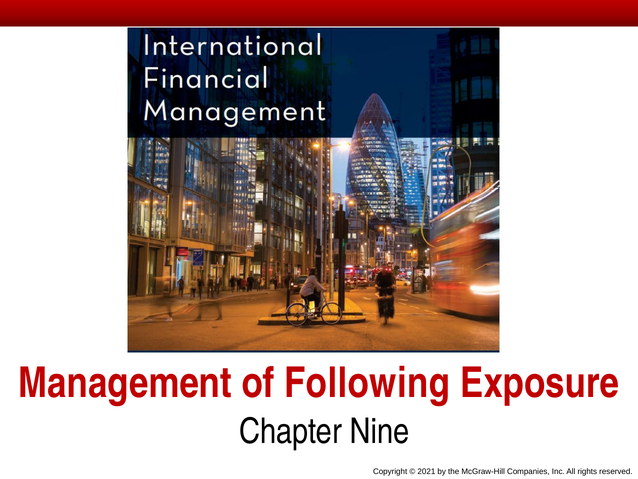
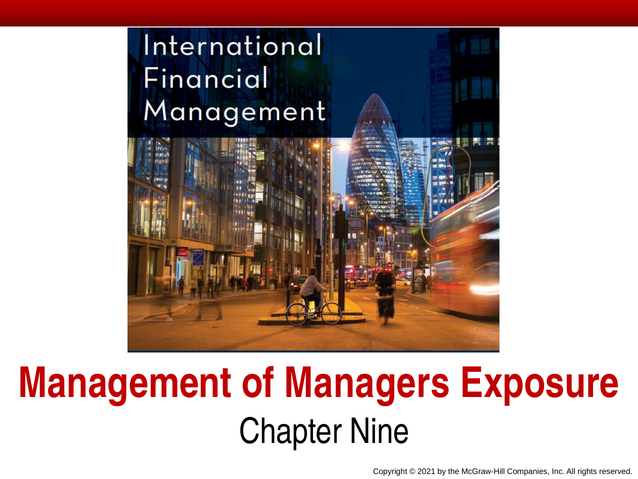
Following: Following -> Managers (367, 383)
